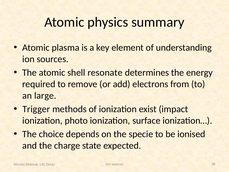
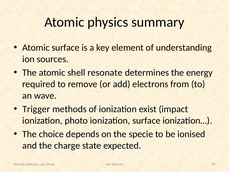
Atomic plasma: plasma -> surface (66, 48)
large: large -> wave (45, 95)
